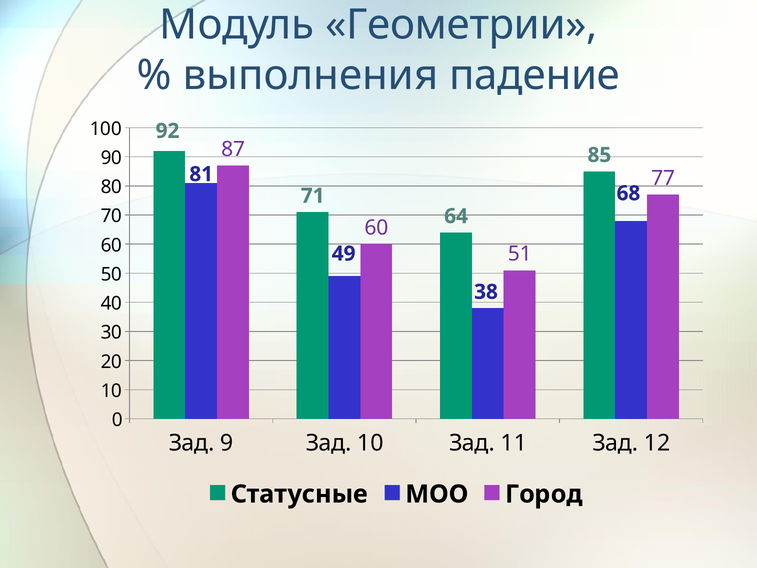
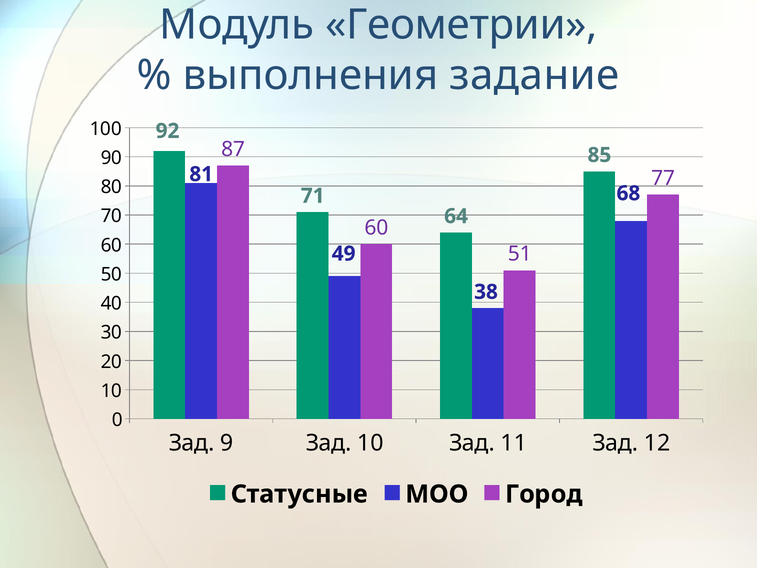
падение: падение -> задание (534, 75)
